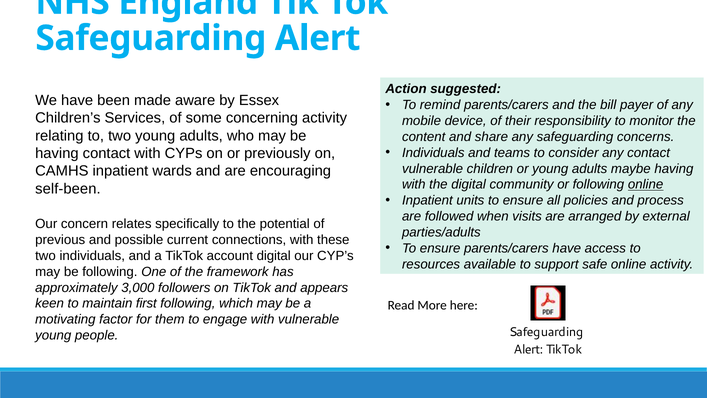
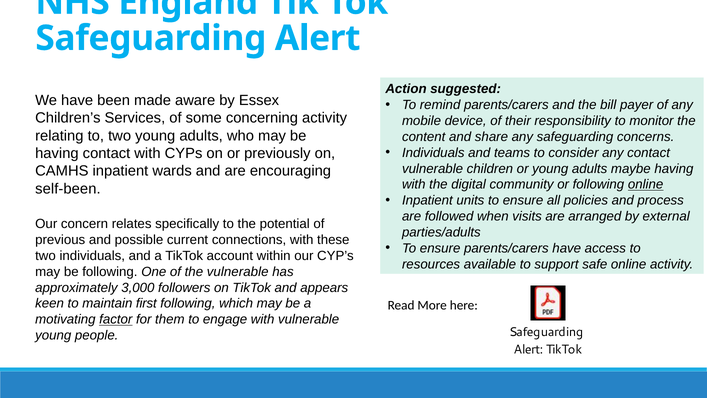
account digital: digital -> within (274, 256)
the framework: framework -> vulnerable (238, 271)
factor underline: none -> present (116, 319)
